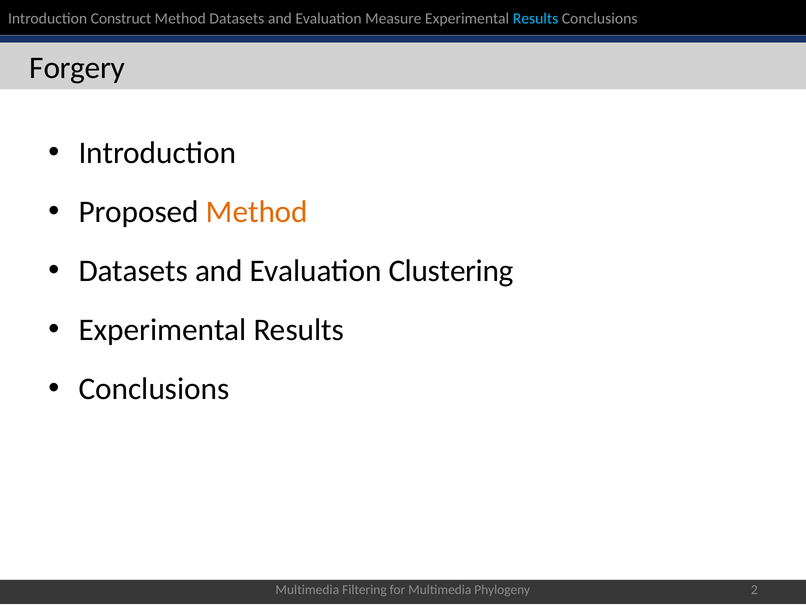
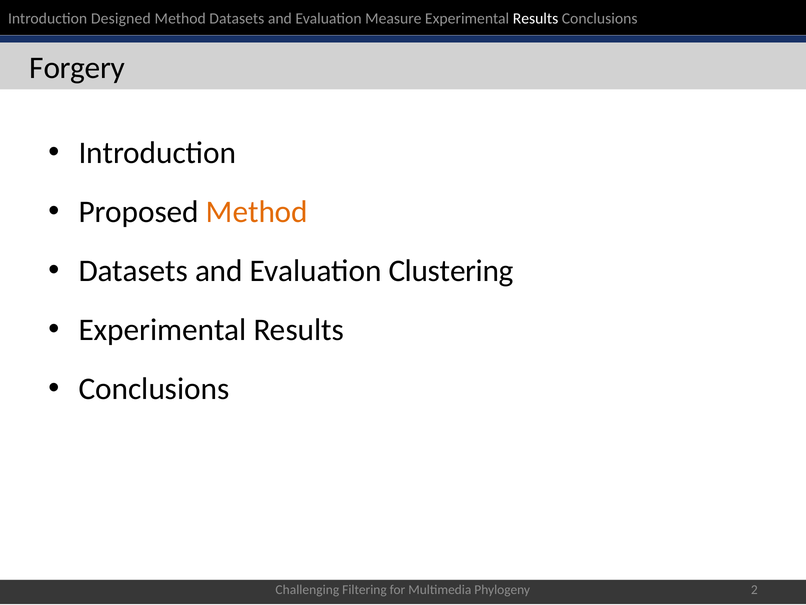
Construct: Construct -> Designed (121, 19)
Results colour: light blue -> white (536, 19)
Multimedia: Multimedia -> Challenging (307, 590)
